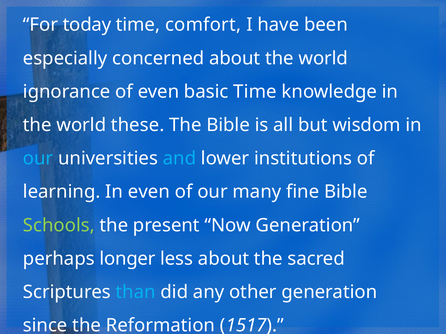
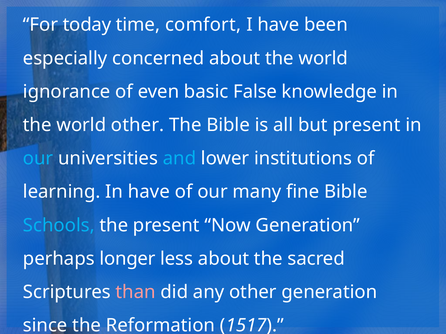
basic Time: Time -> False (255, 92)
world these: these -> other (138, 125)
but wisdom: wisdom -> present (366, 125)
In even: even -> have (149, 192)
Schools colour: light green -> light blue (59, 226)
than colour: light blue -> pink (136, 292)
